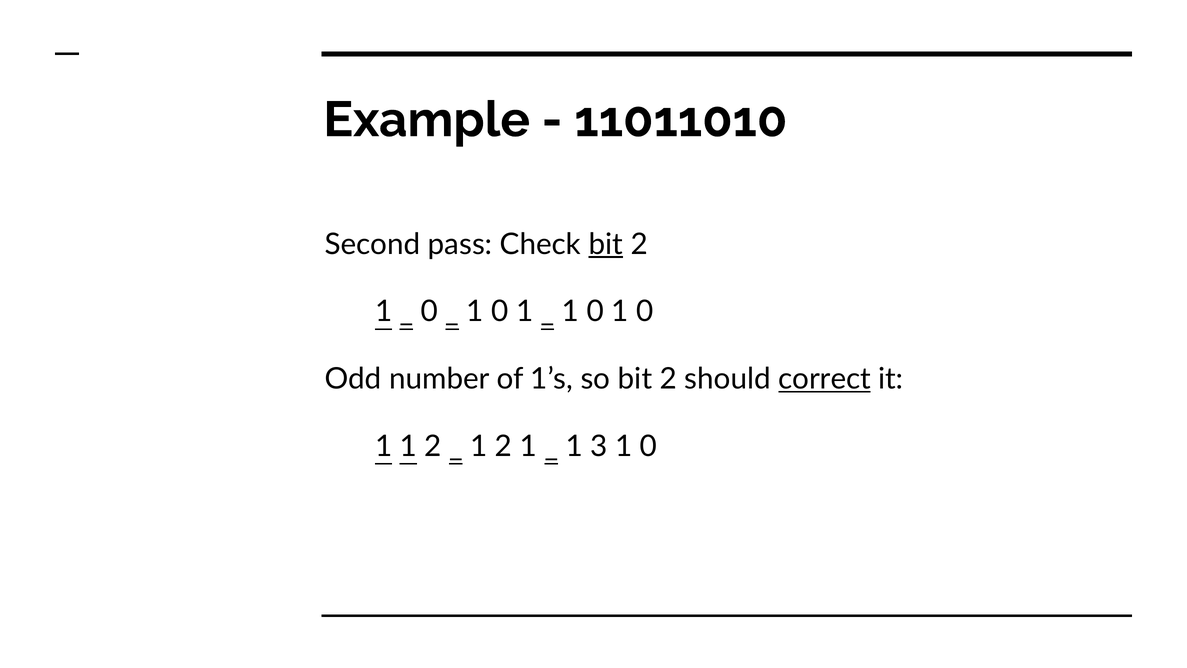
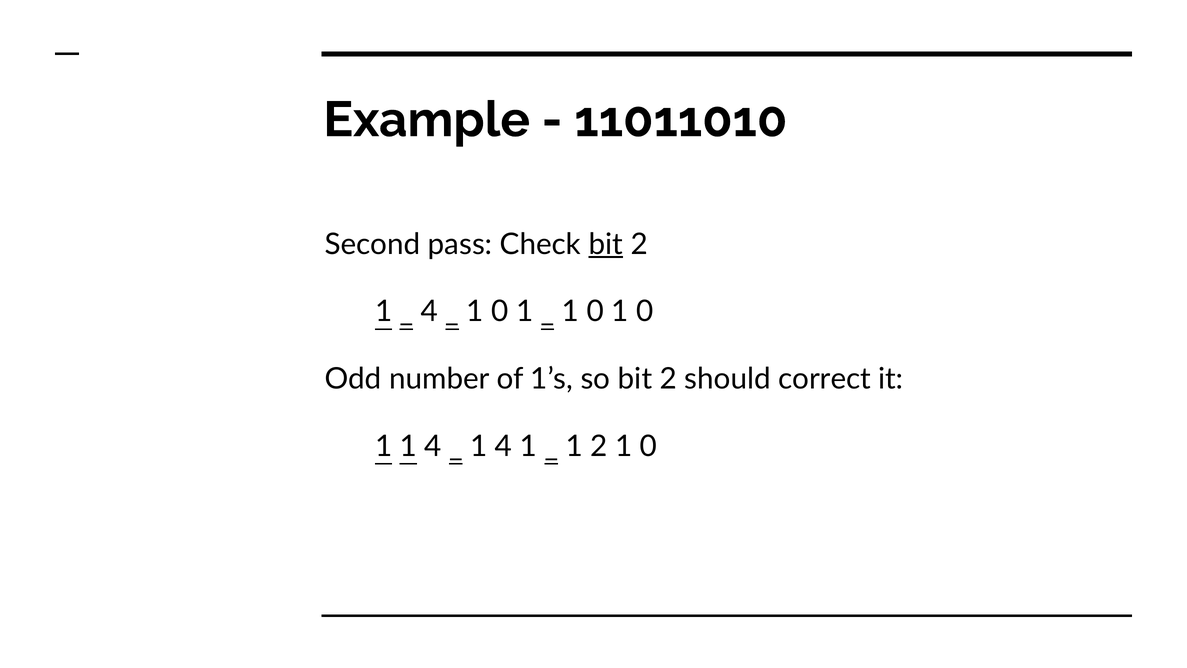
0: 0 -> 4 (429, 312)
correct underline: present -> none (825, 379)
1 1 2: 2 -> 4 (433, 446)
2: 2 -> 4 (504, 446)
1 3: 3 -> 2 (599, 446)
